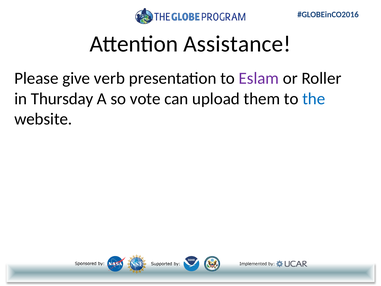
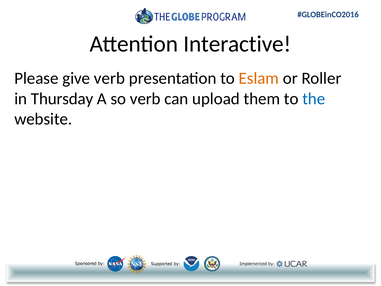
Assistance: Assistance -> Interactive (237, 44)
Eslam colour: purple -> orange (259, 78)
so vote: vote -> verb (145, 99)
